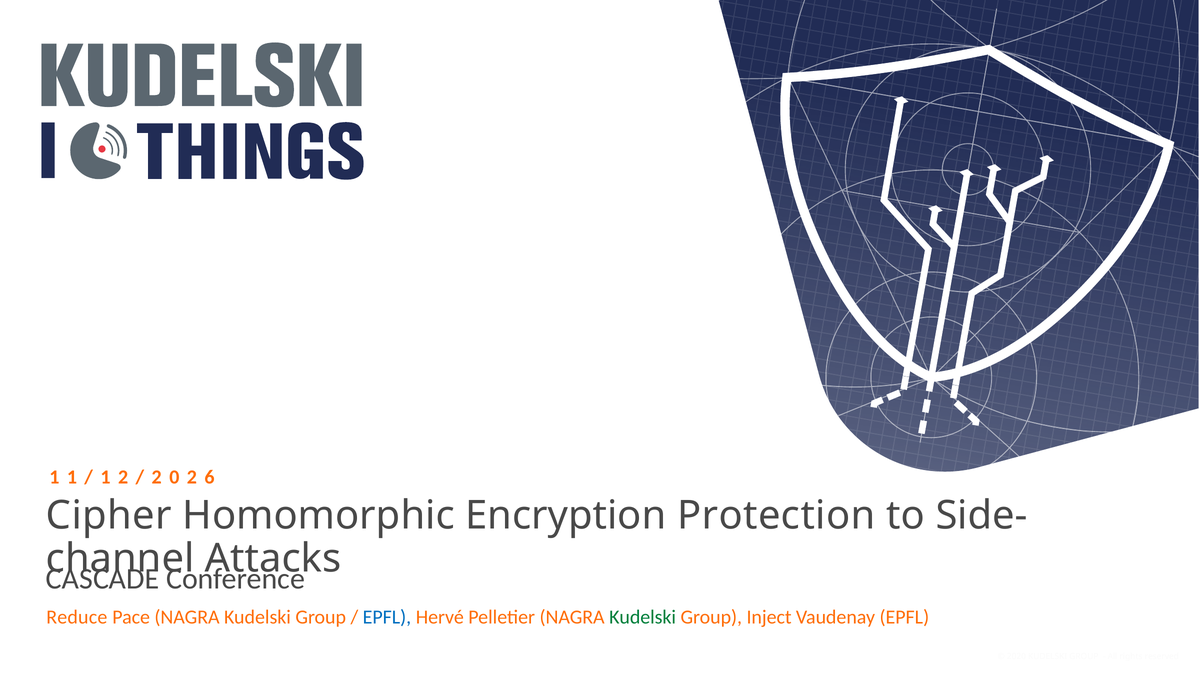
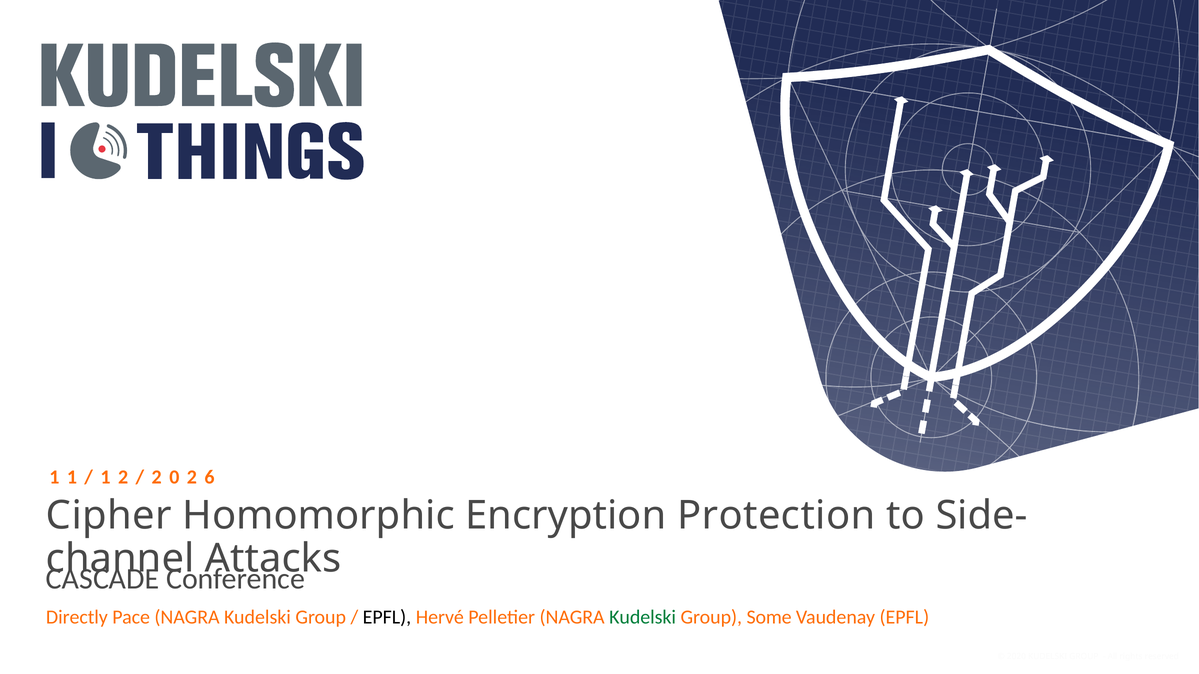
Reduce: Reduce -> Directly (77, 618)
EPFL colour: blue -> black (387, 618)
Inject: Inject -> Some (769, 618)
